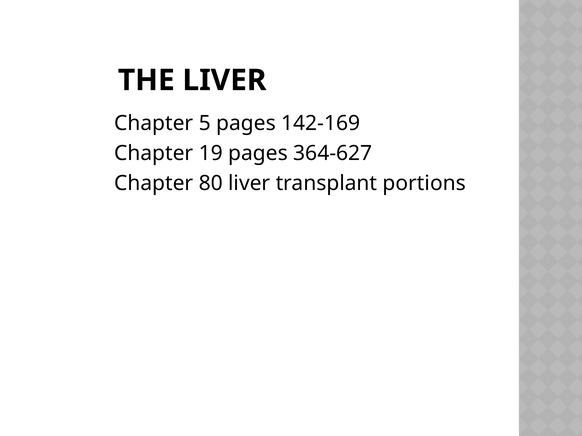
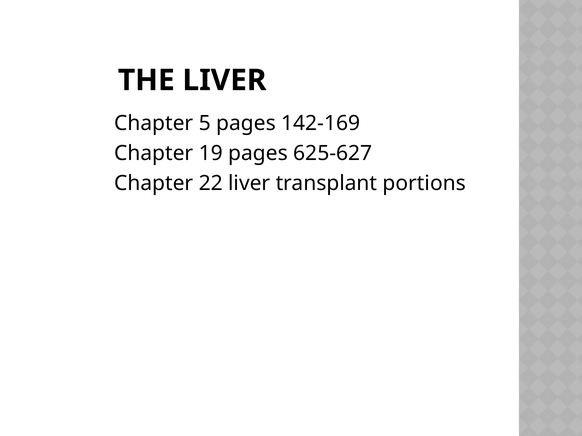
364-627: 364-627 -> 625-627 (333, 154)
80: 80 -> 22 (211, 184)
